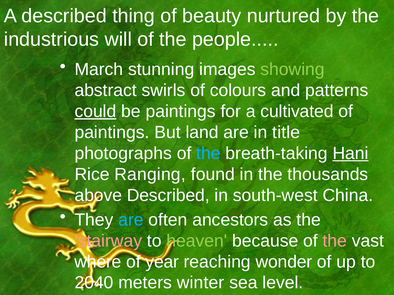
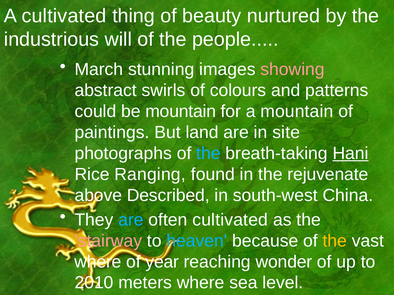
A described: described -> cultivated (64, 16)
showing colour: light green -> pink (293, 70)
could underline: present -> none (95, 112)
be paintings: paintings -> mountain (181, 112)
a cultivated: cultivated -> mountain (297, 112)
title: title -> site (286, 133)
thousands: thousands -> rejuvenate (328, 175)
often ancestors: ancestors -> cultivated (230, 220)
heaven colour: light green -> light blue (197, 241)
the colour: pink -> yellow (335, 241)
2040: 2040 -> 2010 (94, 283)
meters winter: winter -> where (201, 283)
